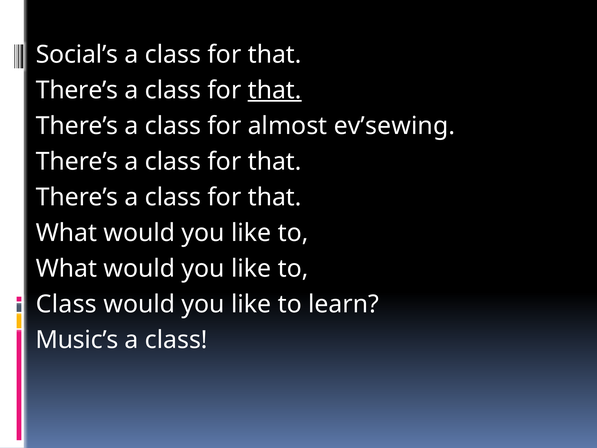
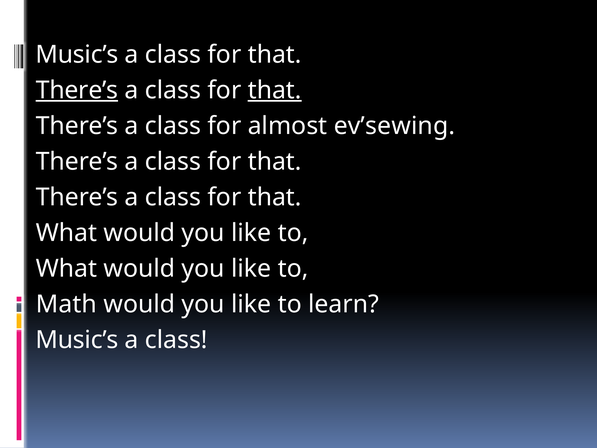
Social’s: Social’s -> Music’s (77, 54)
There’s underline: none -> present (77, 90)
Class: Class -> Math (66, 304)
